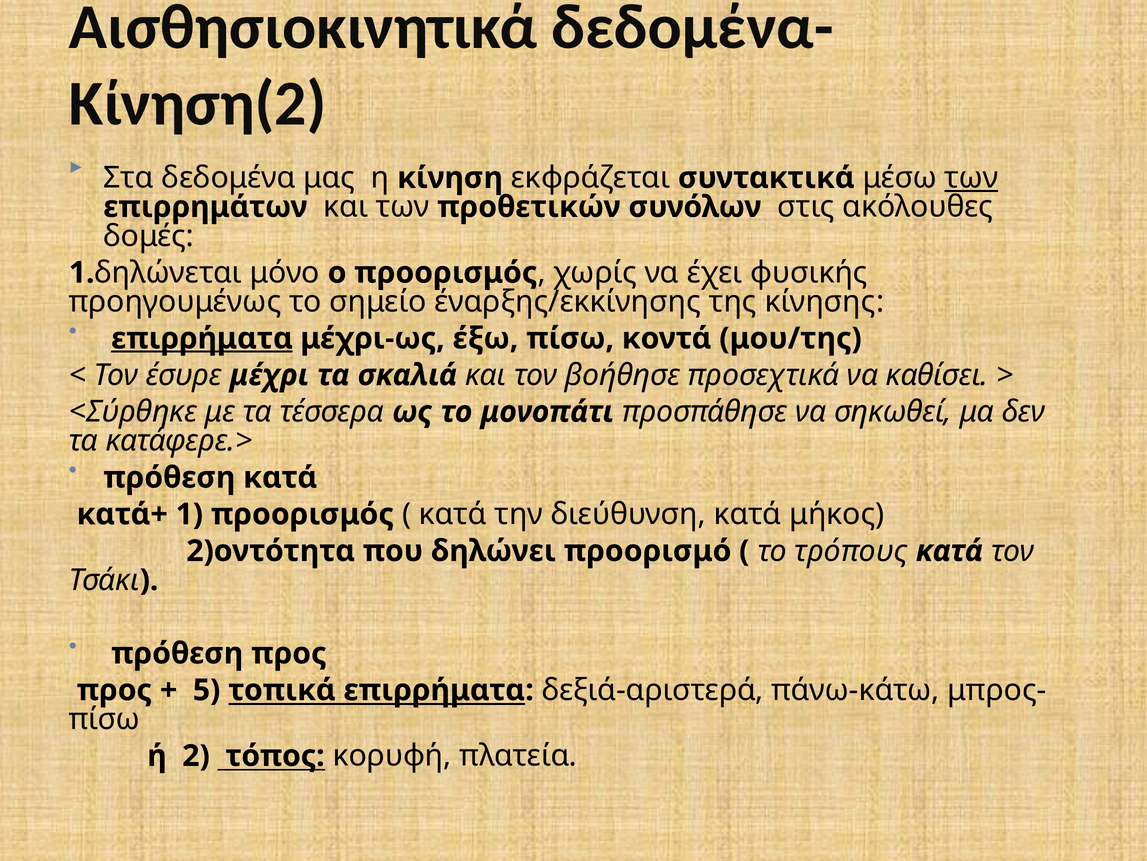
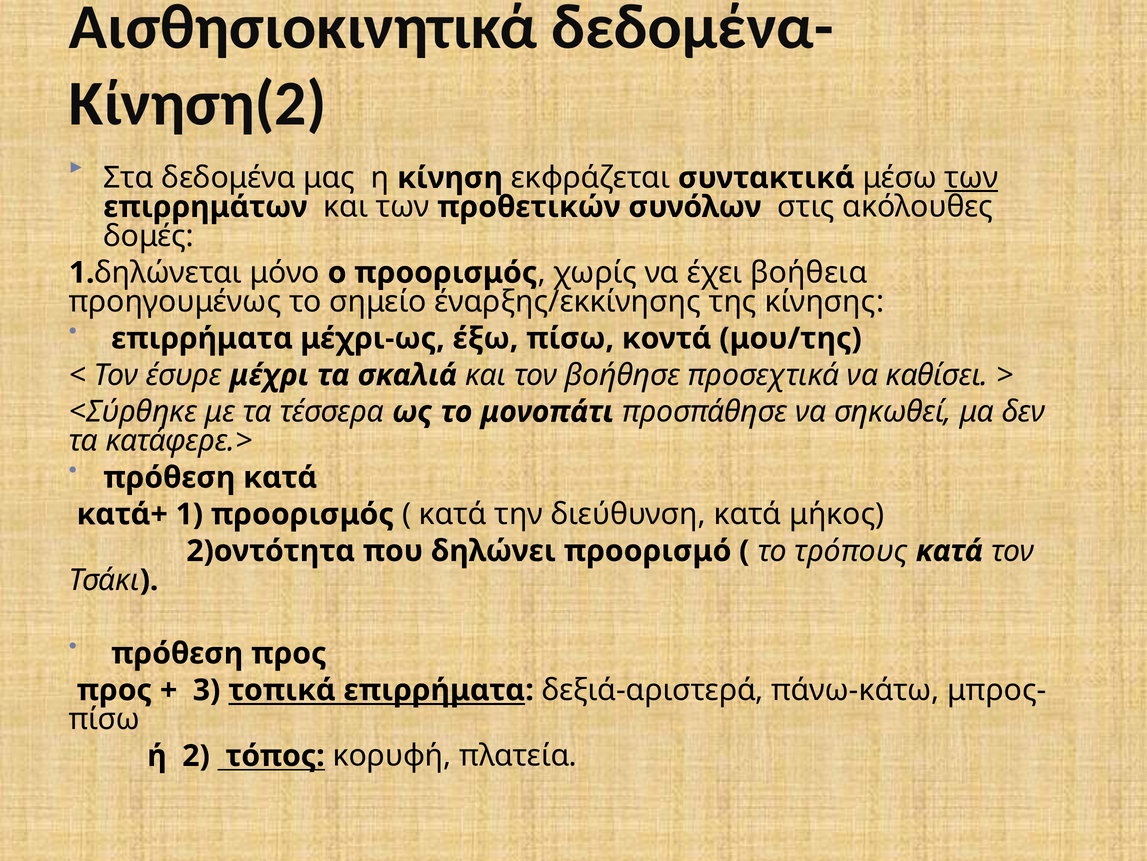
φυσικής: φυσικής -> βοήθεια (809, 272)
επιρρήματα underline: present -> none (202, 338)
5: 5 -> 3 (207, 690)
